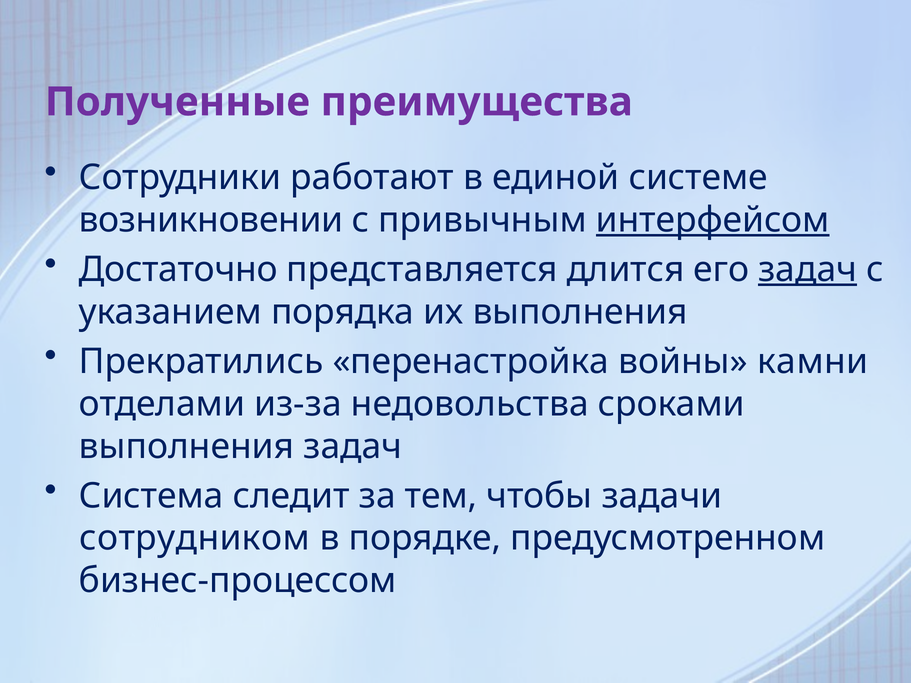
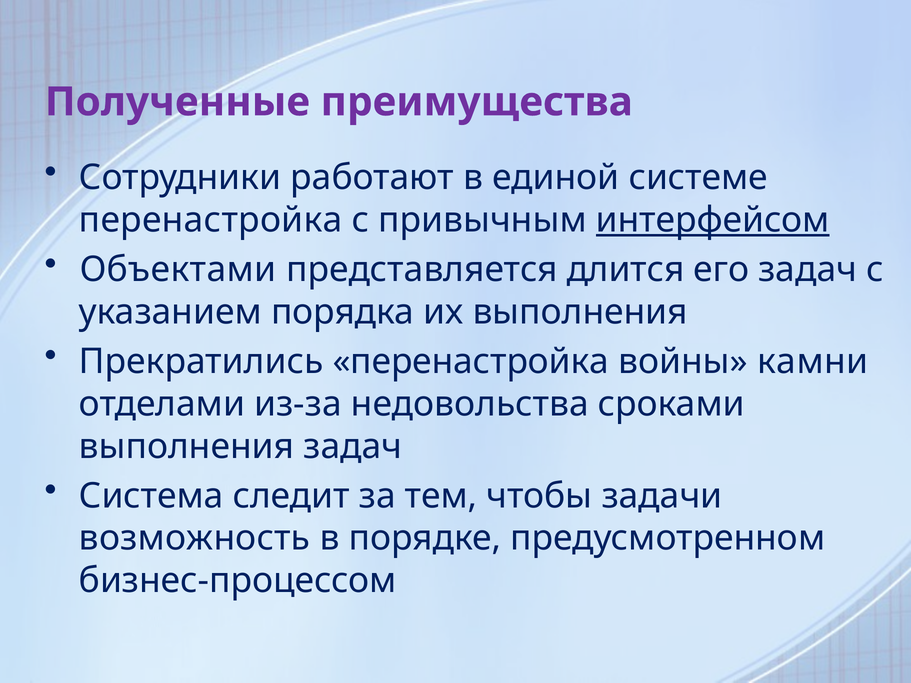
возникновении: возникновении -> перенастройка (211, 220)
Достаточно: Достаточно -> Объектами (178, 270)
задач underline: present -> none (808, 270)
сотрудником: сотрудником -> возможность (195, 538)
